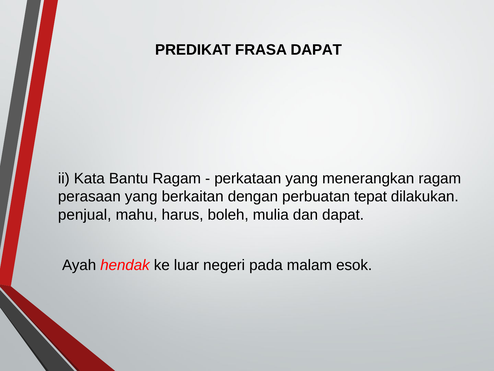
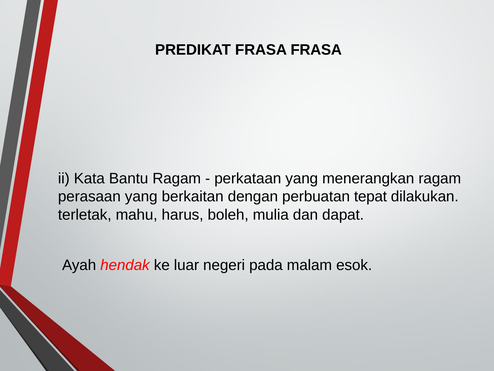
FRASA DAPAT: DAPAT -> FRASA (316, 50)
penjual: penjual -> terletak (85, 214)
